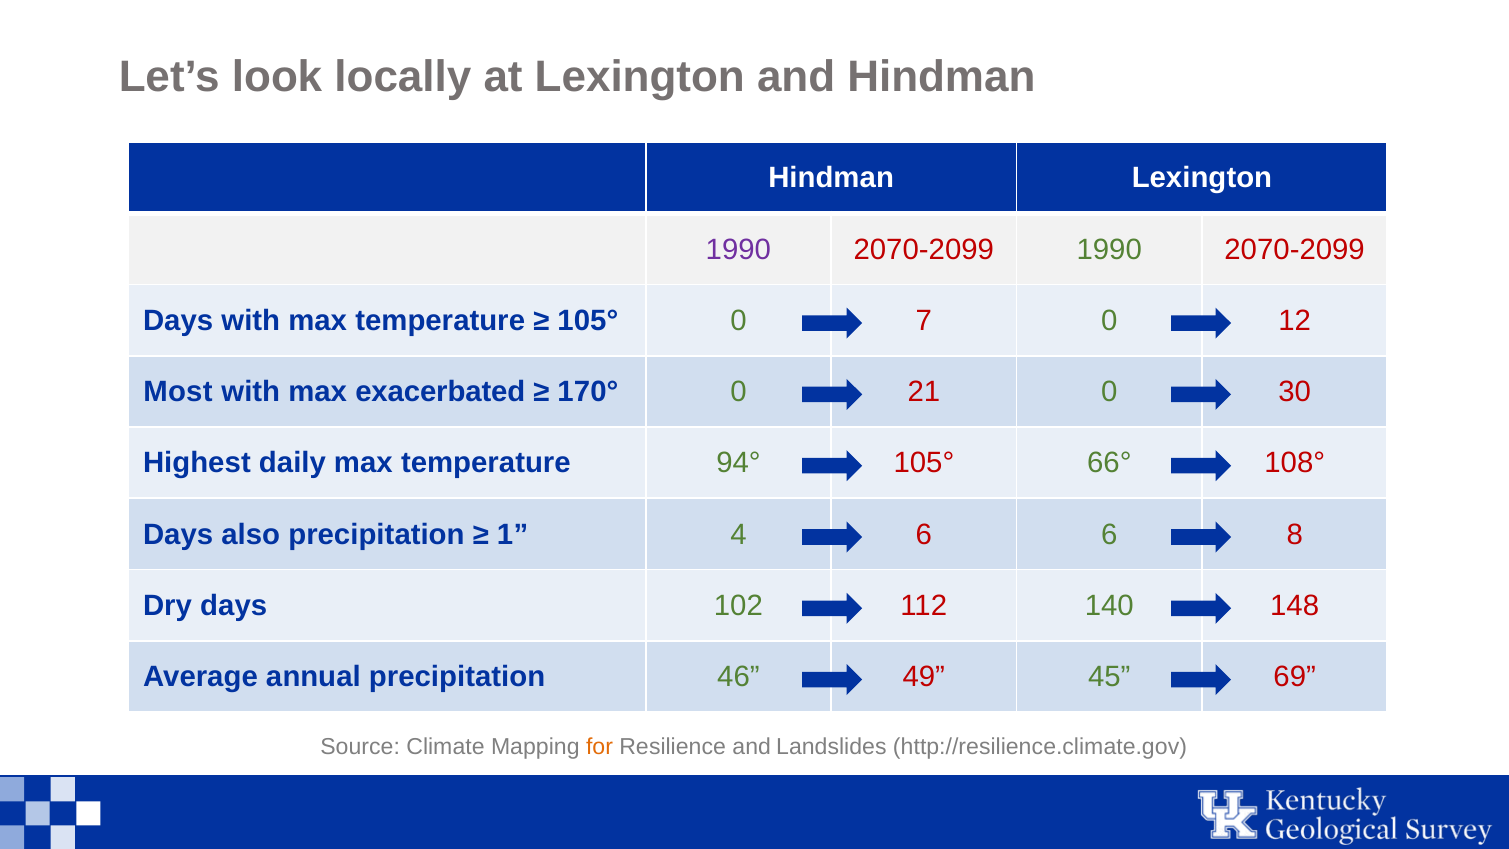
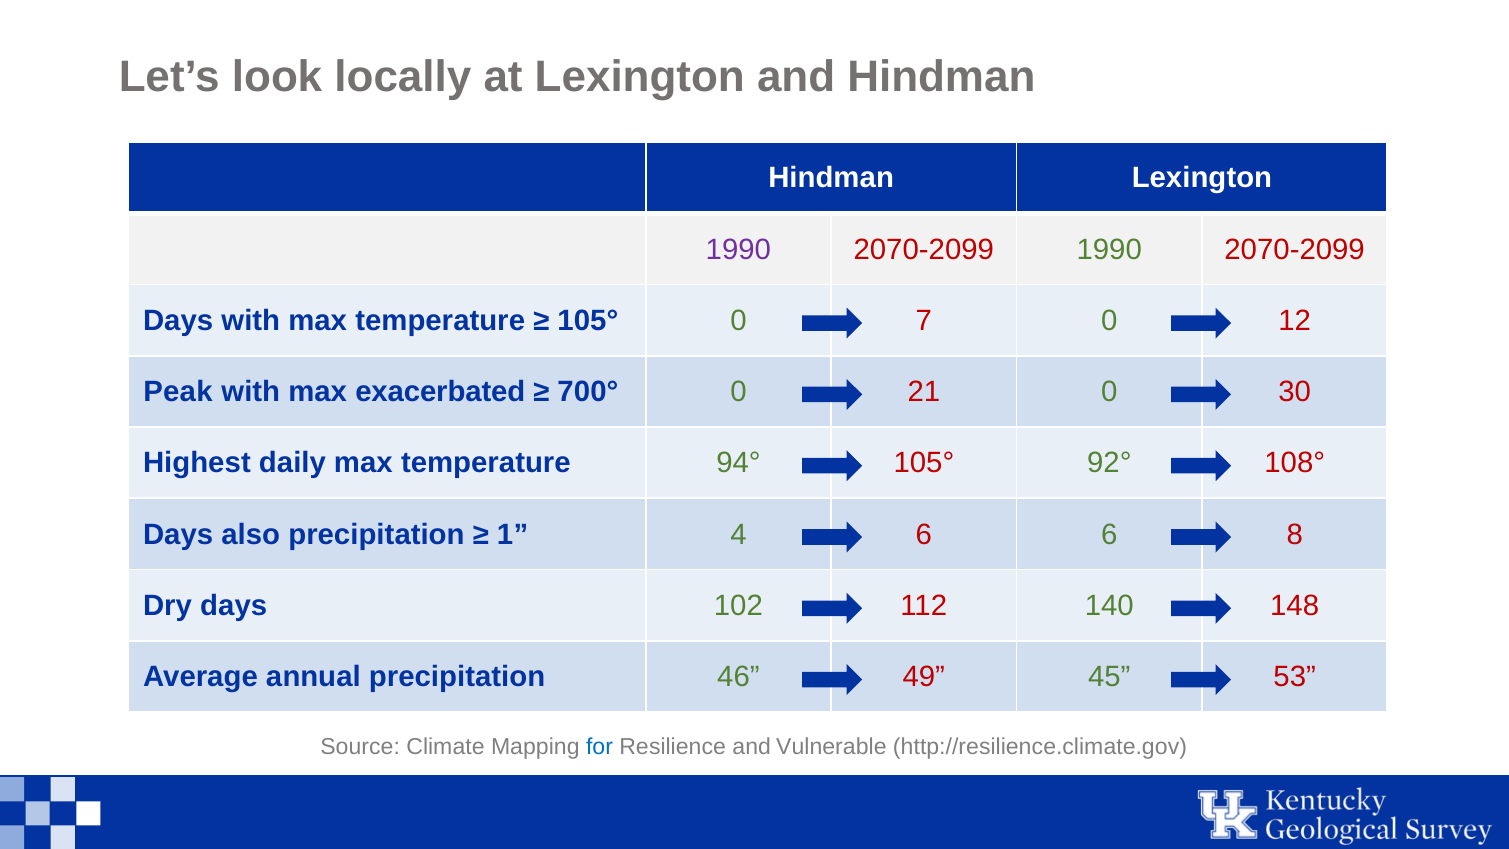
Most: Most -> Peak (178, 392)
170°: 170° -> 700° (588, 392)
66°: 66° -> 92° (1109, 463)
69: 69 -> 53 (1295, 677)
for colour: orange -> blue (600, 747)
Landslides: Landslides -> Vulnerable (831, 747)
